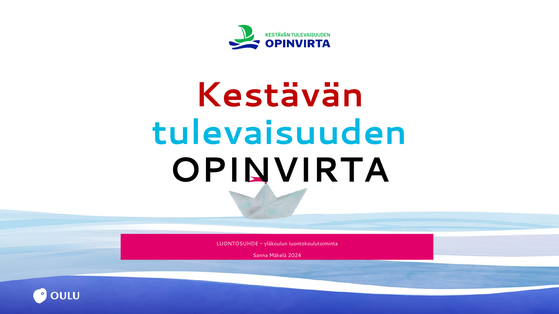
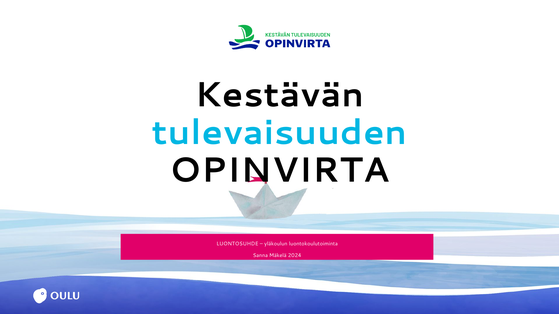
Kestävän colour: red -> black (279, 95)
